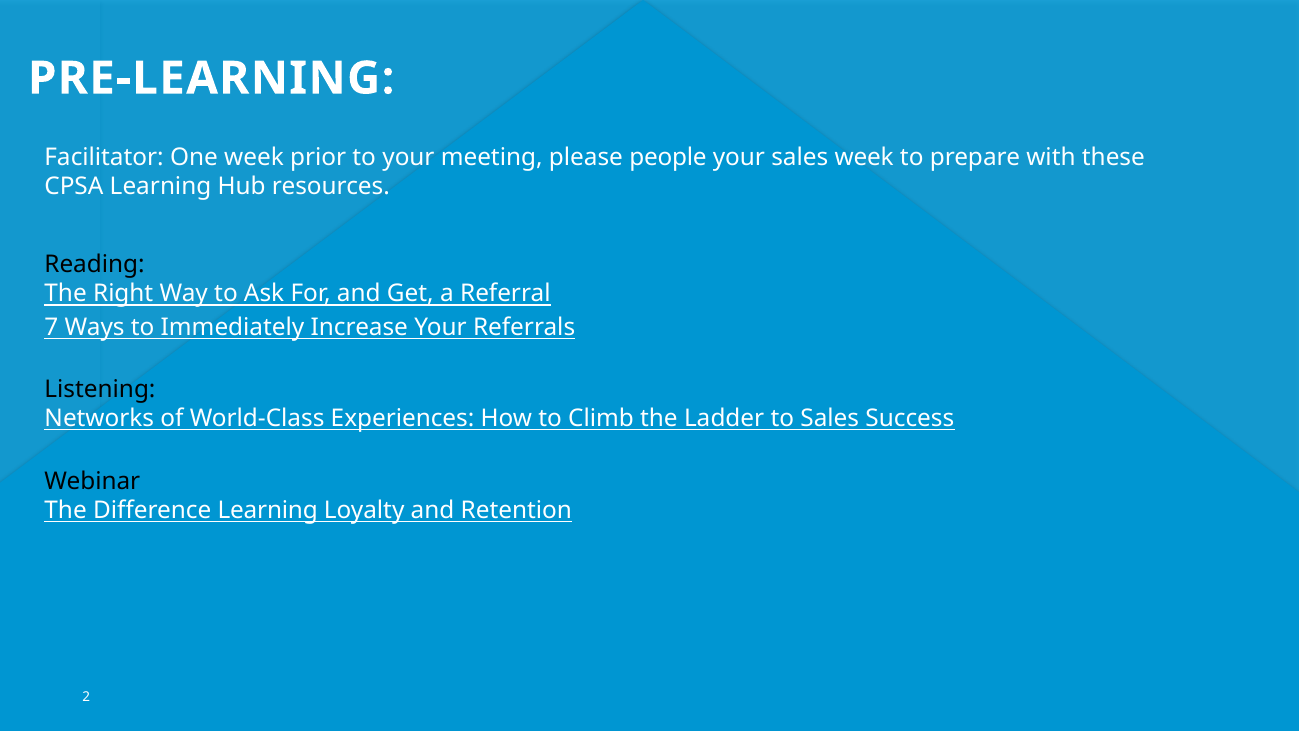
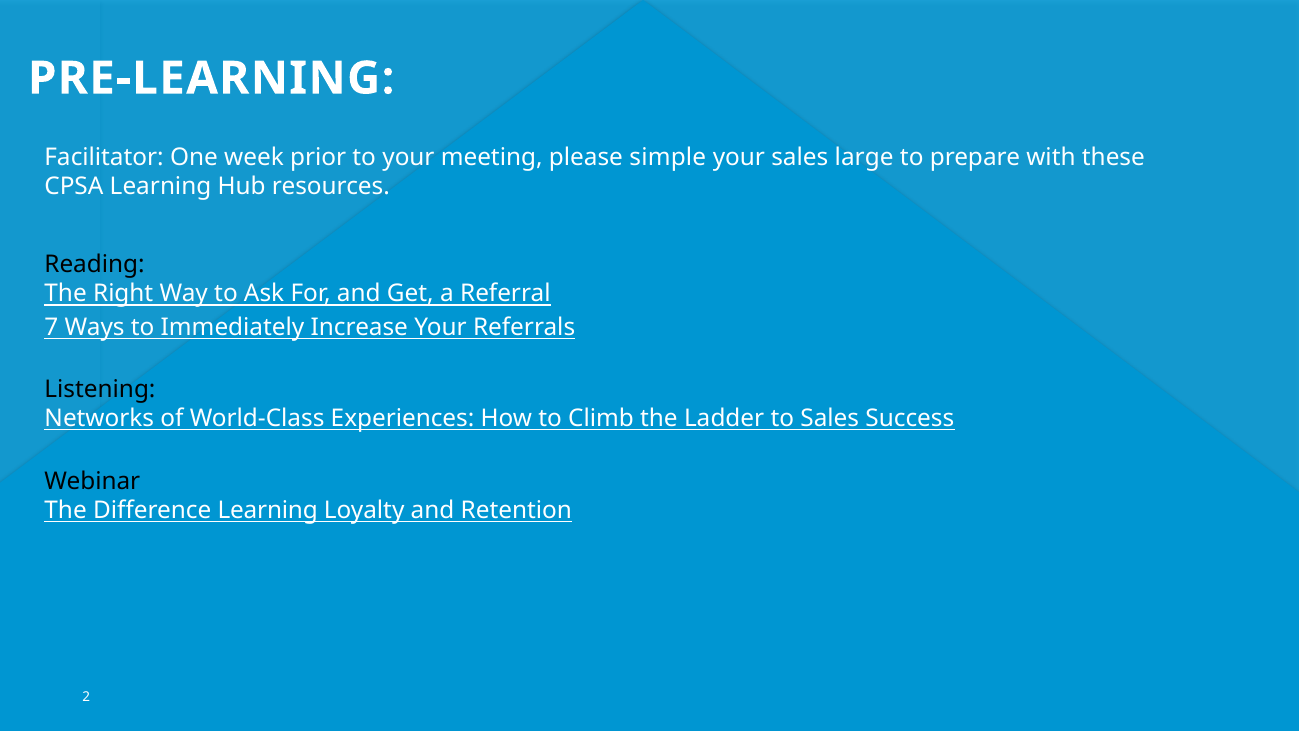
people: people -> simple (668, 158)
sales week: week -> large (864, 158)
